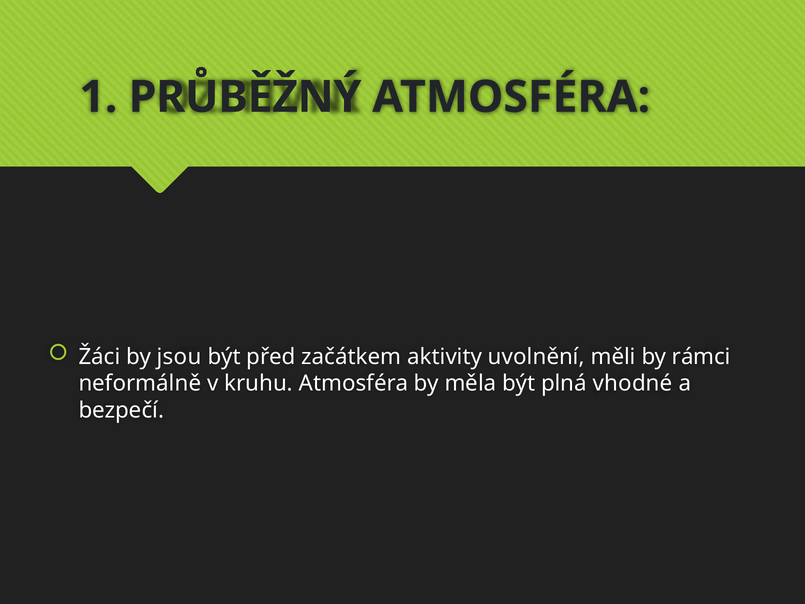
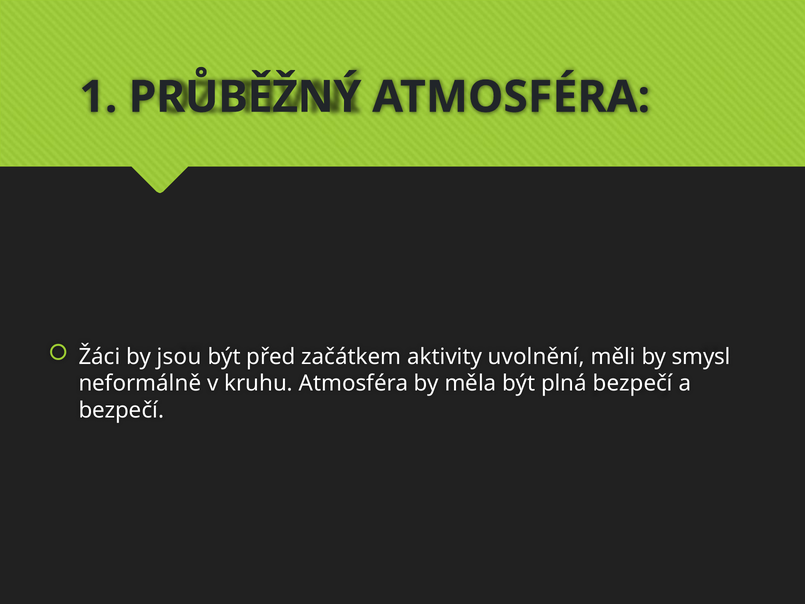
rámci: rámci -> smysl (701, 356)
plná vhodné: vhodné -> bezpečí (633, 383)
